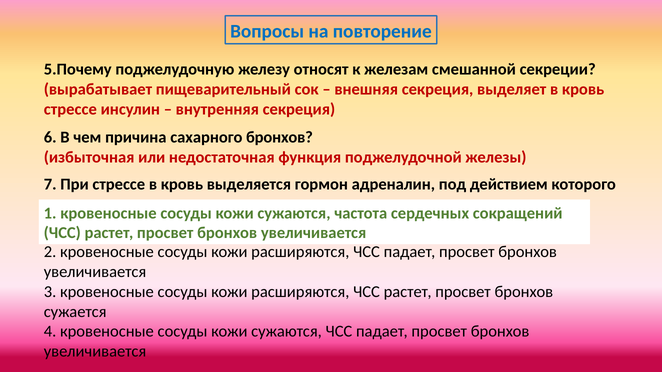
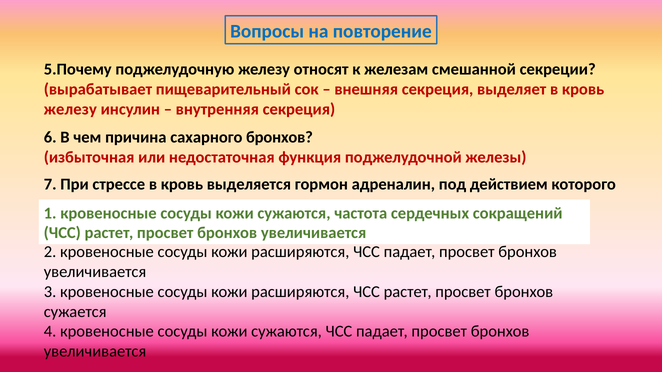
стрессе: стрессе -> железу (70, 109)
